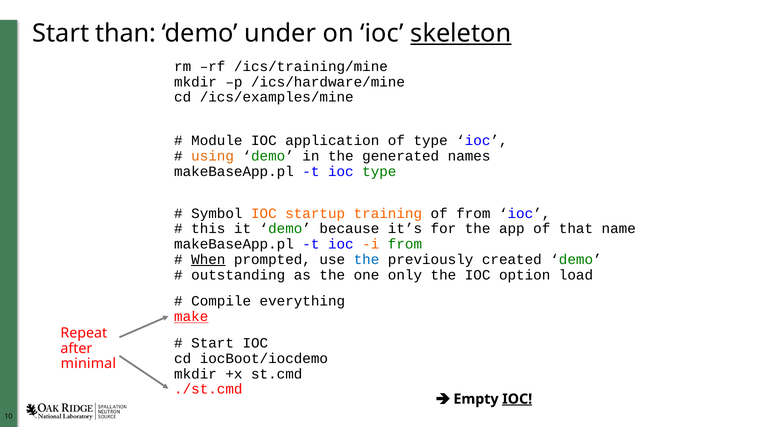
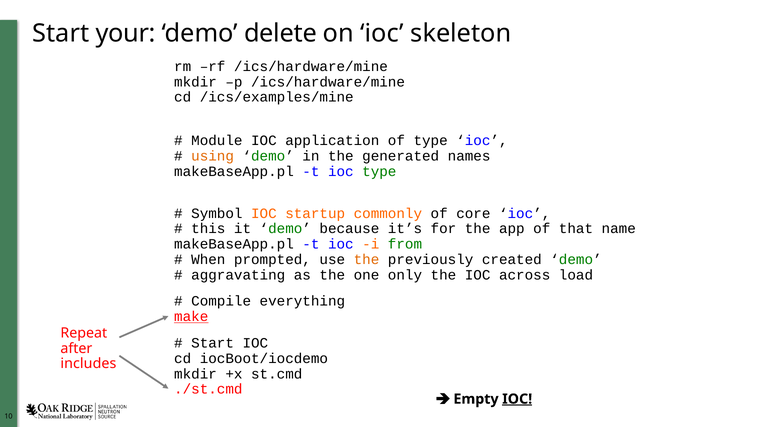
than: than -> your (126, 33)
under: under -> delete (280, 33)
skeleton underline: present -> none (461, 33)
rf /ics/training/mine: /ics/training/mine -> /ics/hardware/mine (311, 67)
training: training -> commonly (388, 214)
of from: from -> core (473, 214)
When underline: present -> none (208, 260)
the colour: blue -> orange (366, 260)
outstanding: outstanding -> aggravating (238, 275)
option: option -> across (525, 275)
minimal: minimal -> includes (88, 364)
